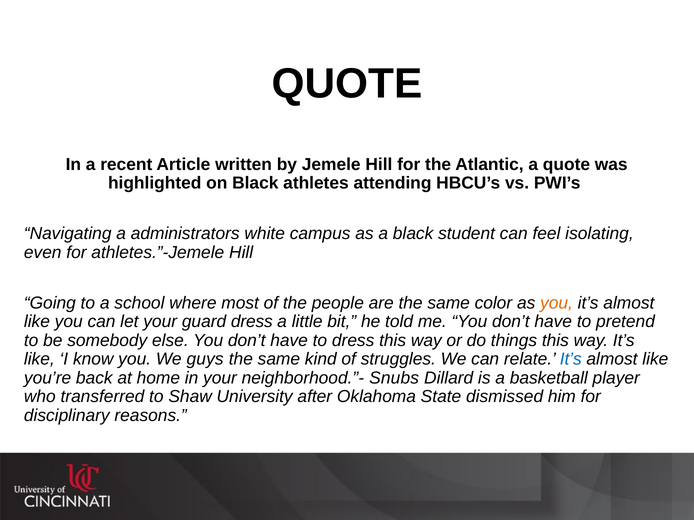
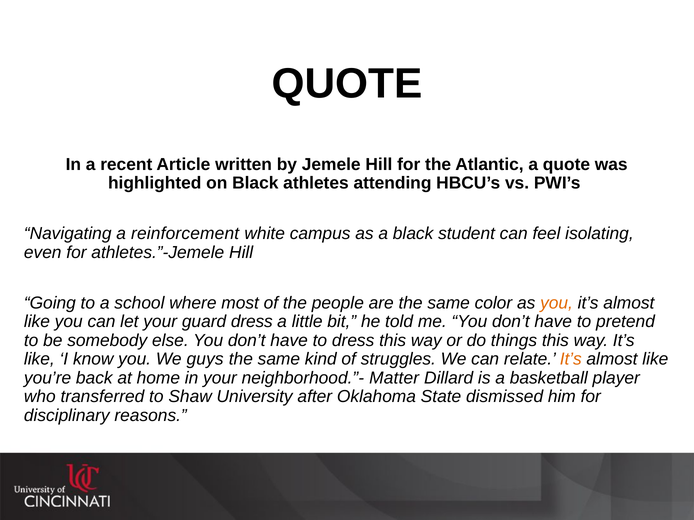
administrators: administrators -> reinforcement (185, 234)
It’s colour: blue -> orange (571, 359)
Snubs: Snubs -> Matter (394, 378)
